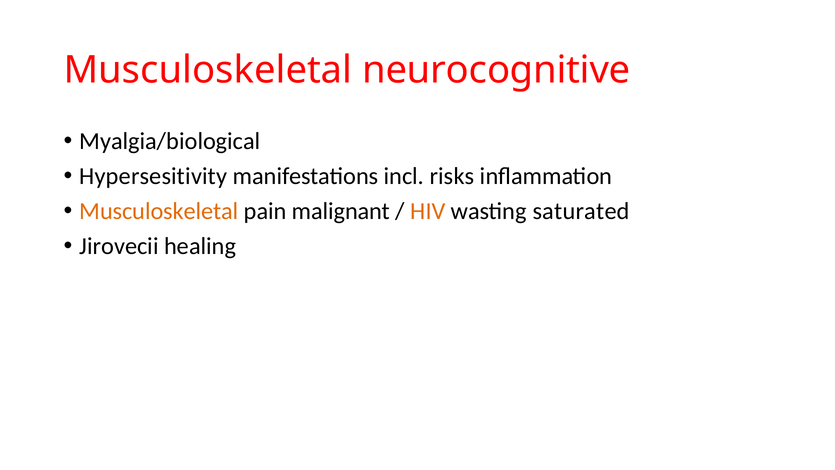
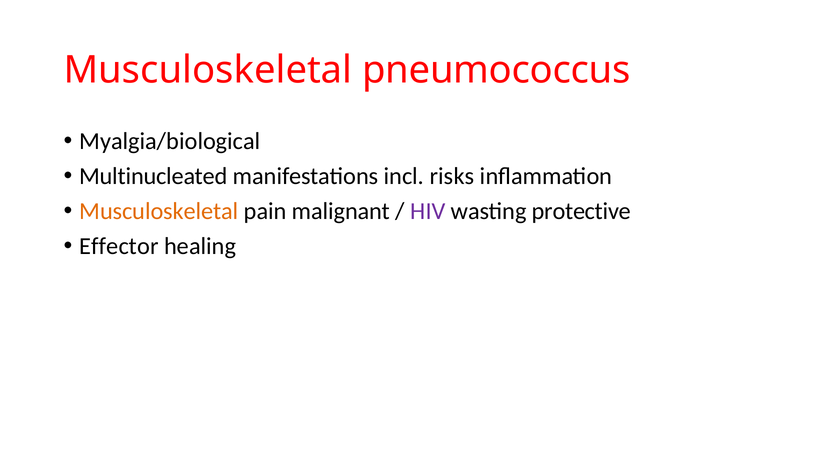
neurocognitive: neurocognitive -> pneumococcus (496, 70)
Hypersesitivity: Hypersesitivity -> Multinucleated (153, 176)
HIV colour: orange -> purple (428, 211)
saturated: saturated -> protective (581, 211)
Jirovecii: Jirovecii -> Effector (119, 246)
